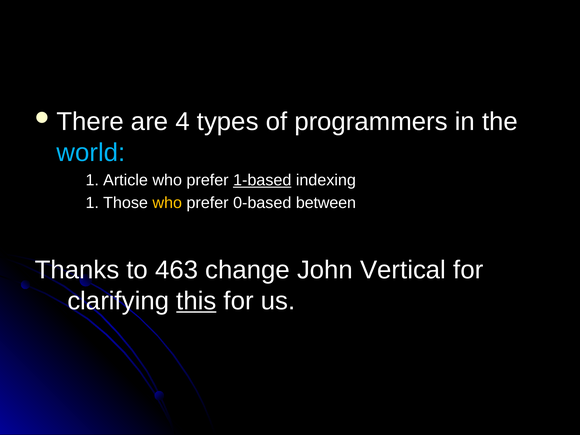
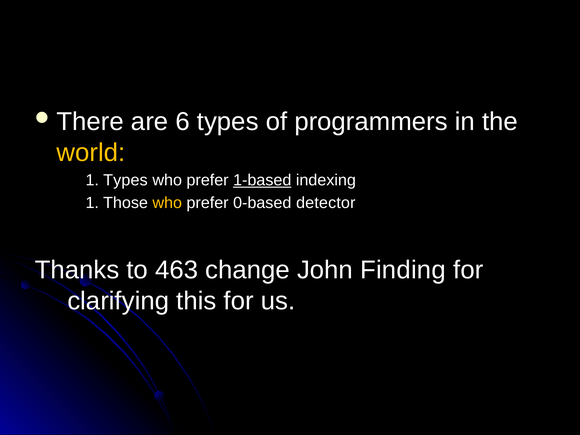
4: 4 -> 6 (183, 122)
world colour: light blue -> yellow (91, 153)
1 Article: Article -> Types (125, 180)
between: between -> detector (326, 203)
Vertical: Vertical -> Finding (403, 270)
this underline: present -> none (196, 301)
